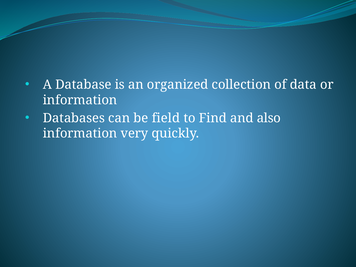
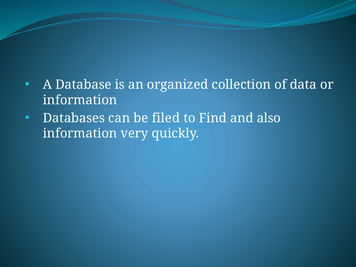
field: field -> filed (166, 118)
